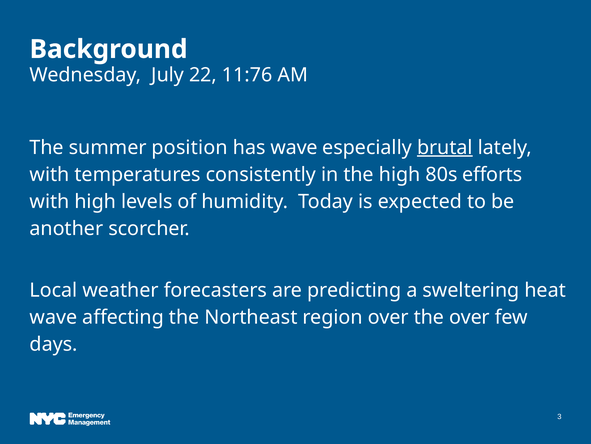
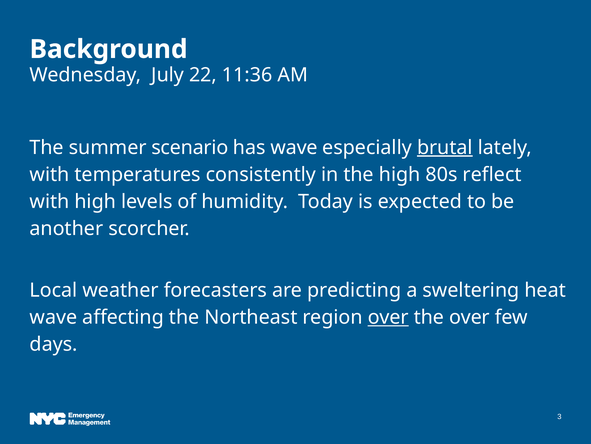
11:76: 11:76 -> 11:36 (247, 75)
position: position -> scenario (190, 147)
efforts: efforts -> reflect (492, 174)
over underline: none -> present (388, 317)
